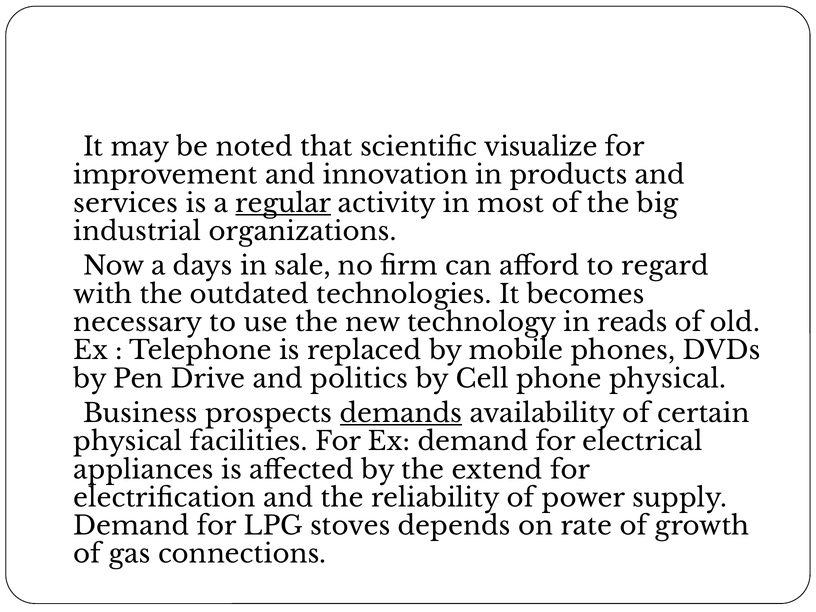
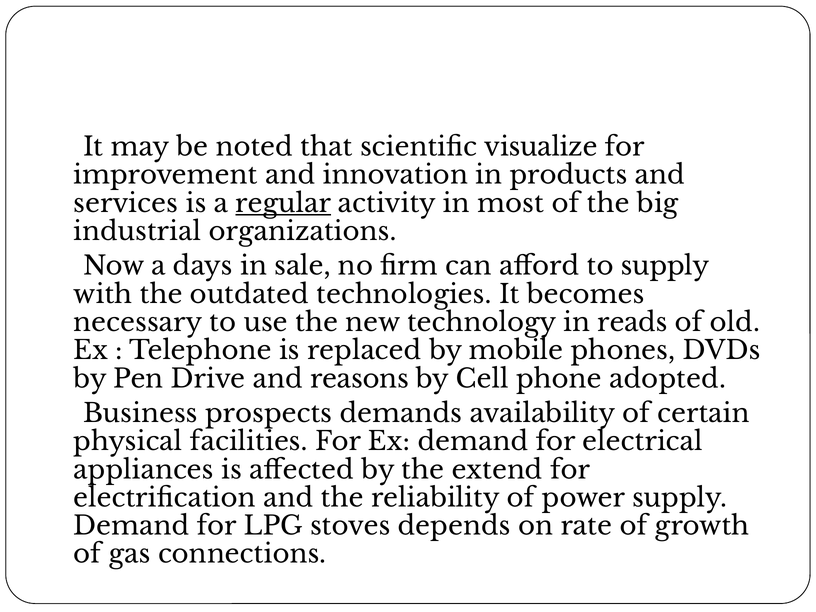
to regard: regard -> supply (665, 266)
politics: politics -> reasons (360, 379)
phone physical: physical -> adopted (668, 379)
demands underline: present -> none (401, 414)
